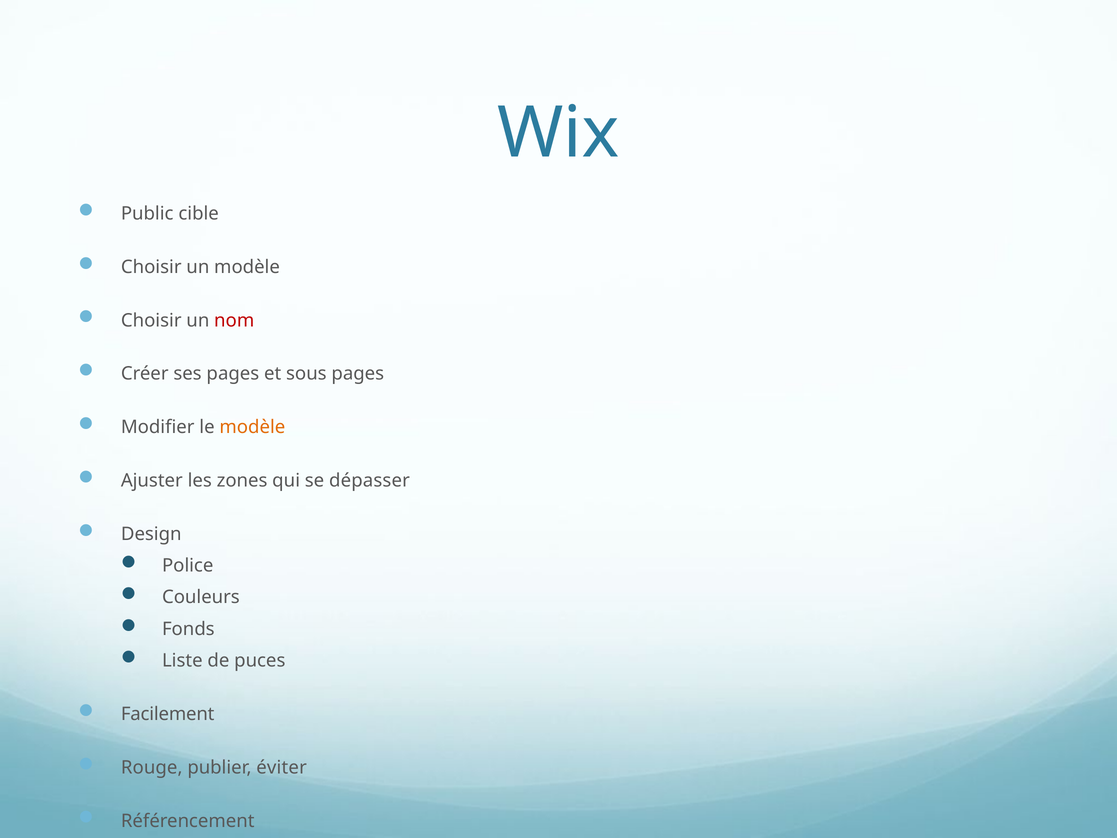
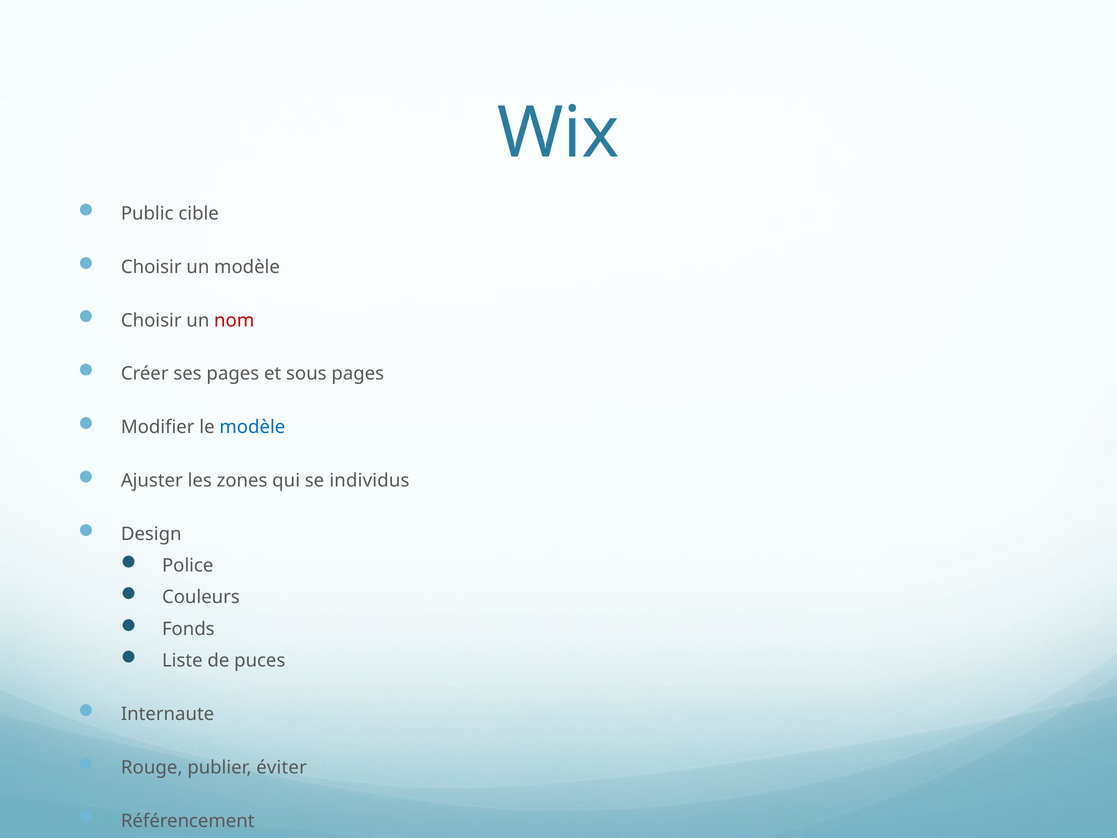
modèle colour: orange -> blue (252, 427)
dépasser: dépasser -> individus (369, 480)
Facilement: Facilement -> Internaute (168, 714)
